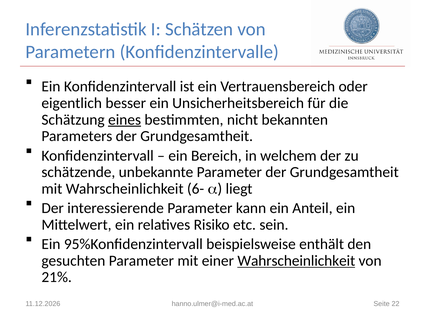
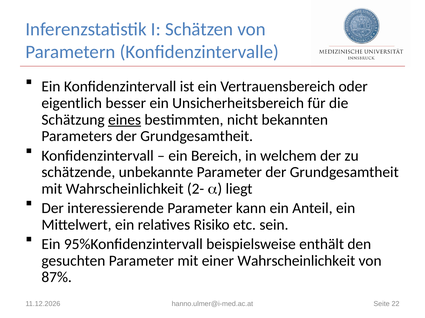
6-: 6- -> 2- (196, 189)
Wahrscheinlichkeit underline: present -> none (296, 261)
21%: 21% -> 87% (57, 278)
